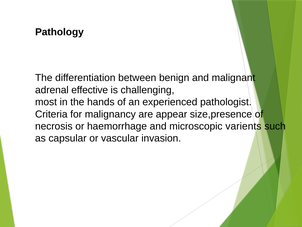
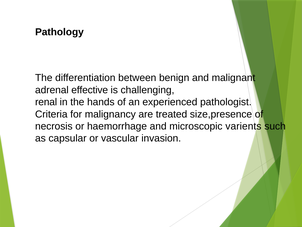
most: most -> renal (46, 102)
appear: appear -> treated (171, 114)
